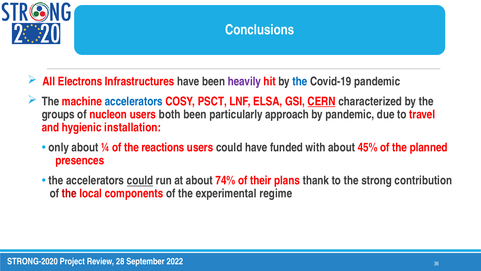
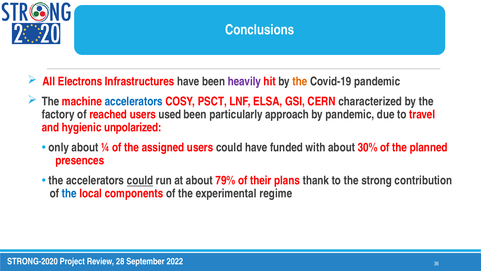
the colour: blue -> orange (300, 81)
CERN underline: present -> none (322, 101)
groups: groups -> factory (58, 114)
nucleon: nucleon -> reached (108, 114)
both: both -> used (170, 114)
installation: installation -> unpolarized (133, 127)
reactions: reactions -> assigned (163, 147)
45%: 45% -> 30% (368, 147)
74%: 74% -> 79% (225, 180)
the colour: red -> blue (69, 193)
